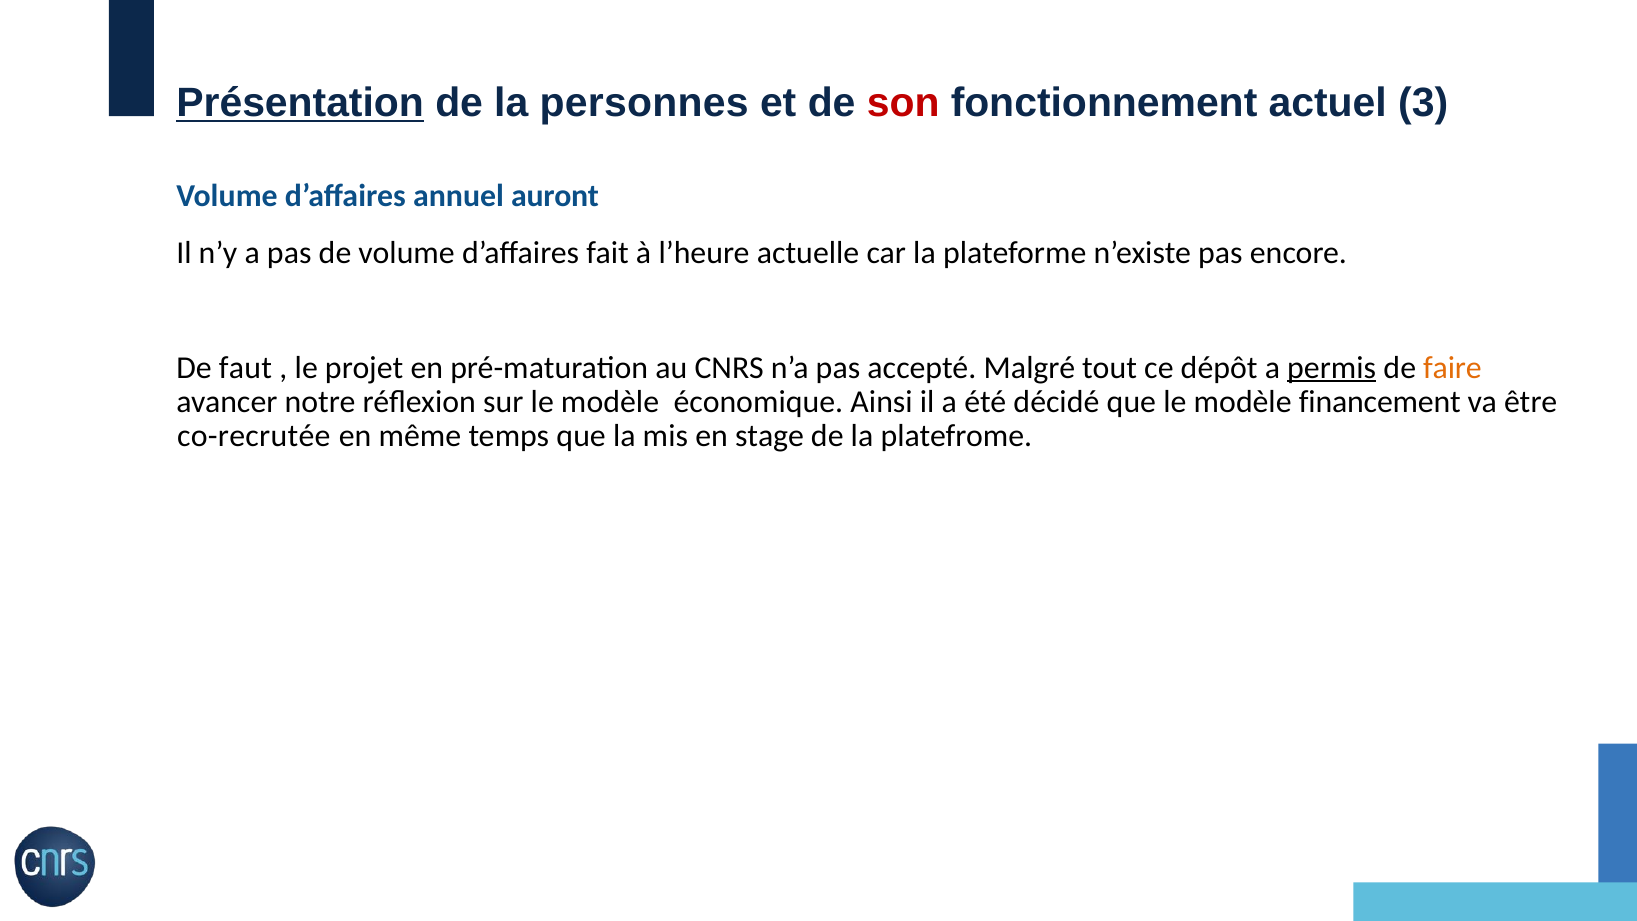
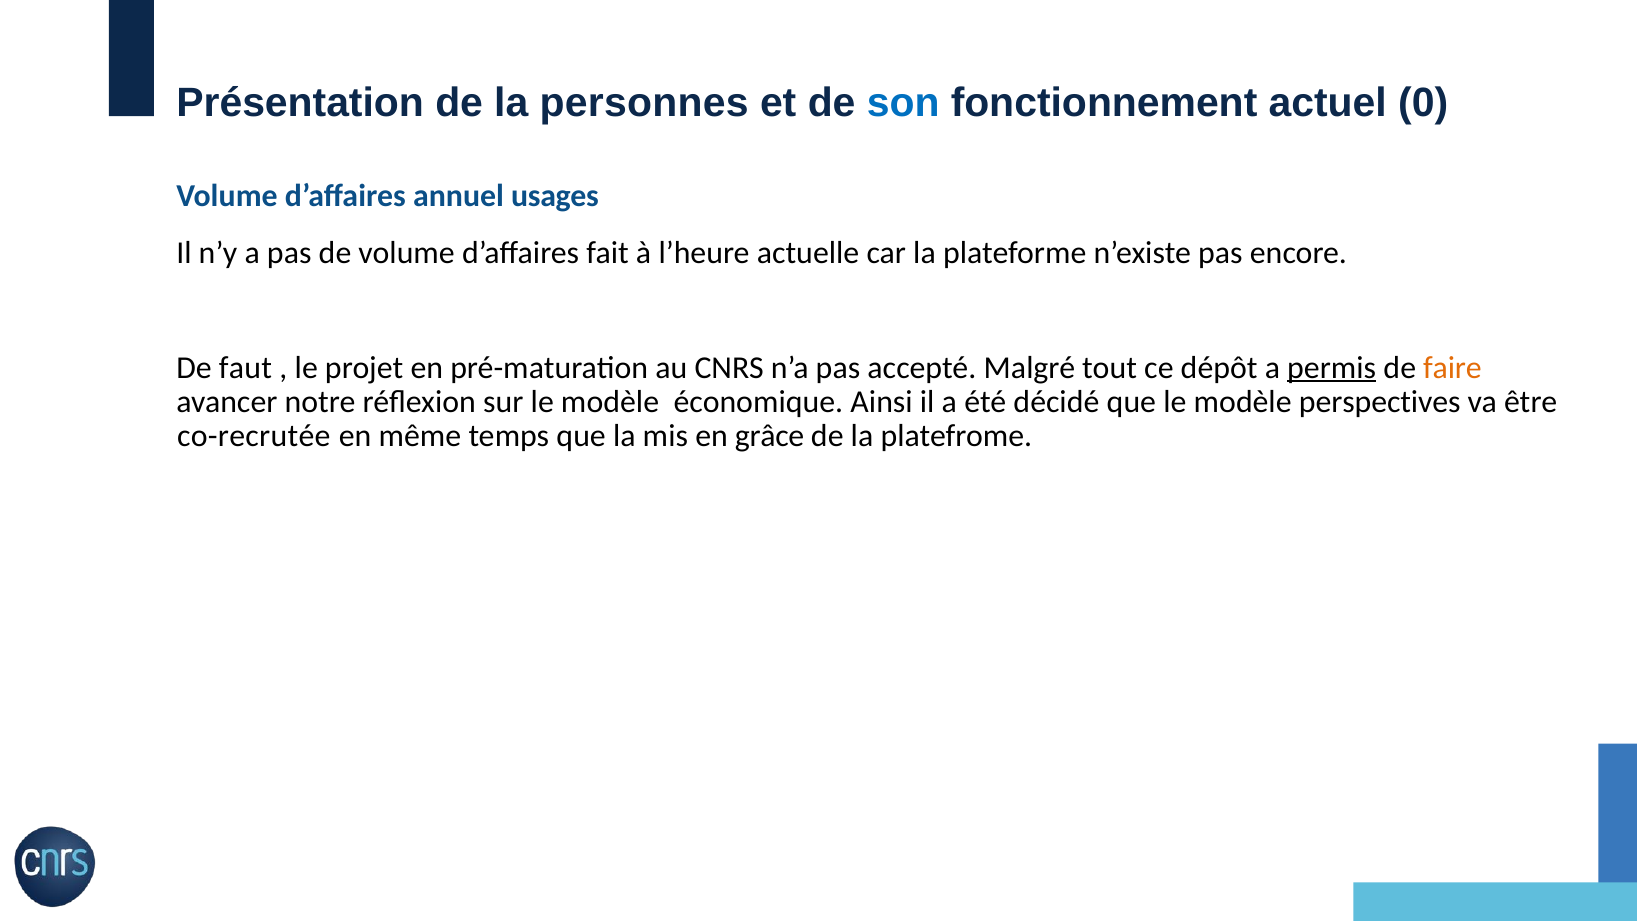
Présentation underline: present -> none (300, 103)
son colour: red -> blue (903, 103)
3: 3 -> 0 (1423, 103)
auront: auront -> usages (555, 196)
financement: financement -> perspectives (1380, 402)
stage: stage -> grâce (770, 436)
